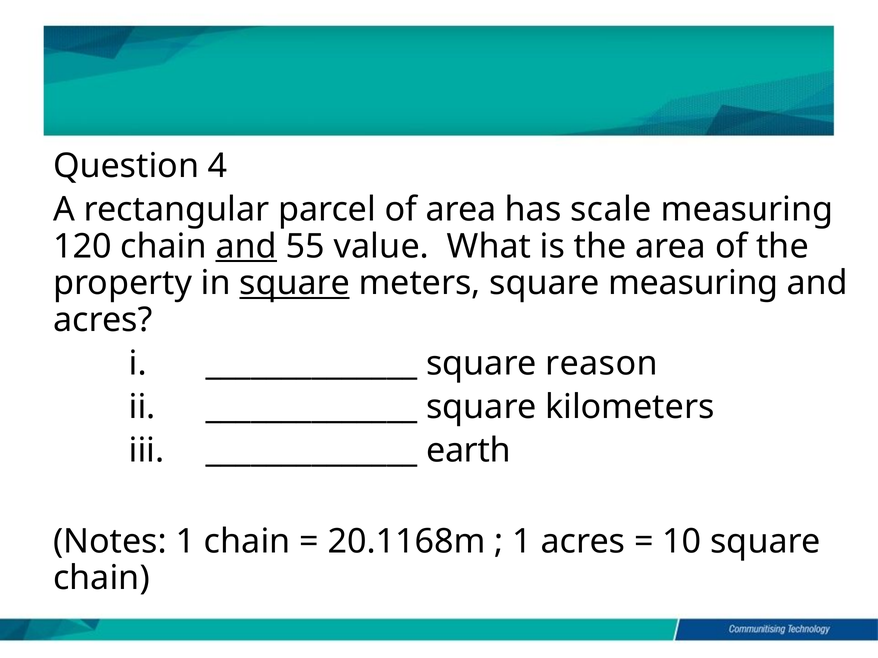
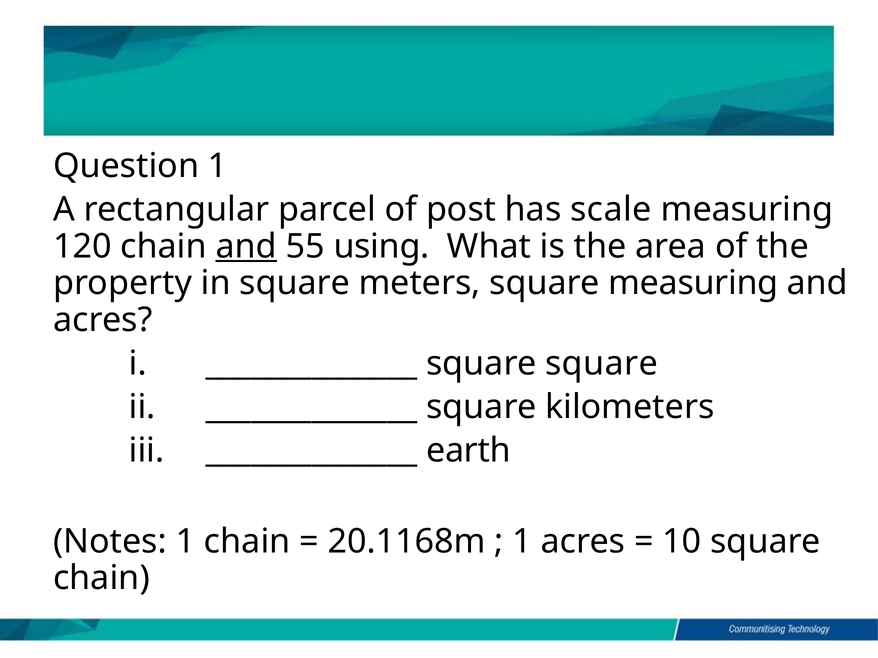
Question 4: 4 -> 1 (218, 166)
of area: area -> post (461, 210)
value: value -> using (382, 247)
square underline: present -> none (295, 283)
square reason: reason -> square (601, 364)
